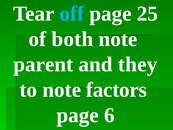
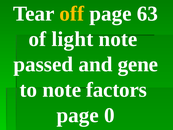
off colour: light blue -> yellow (72, 14)
25: 25 -> 63 (147, 14)
both: both -> light (72, 39)
parent: parent -> passed (43, 64)
they: they -> gene (138, 64)
6: 6 -> 0 (109, 115)
